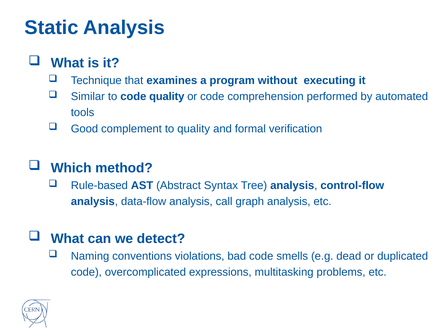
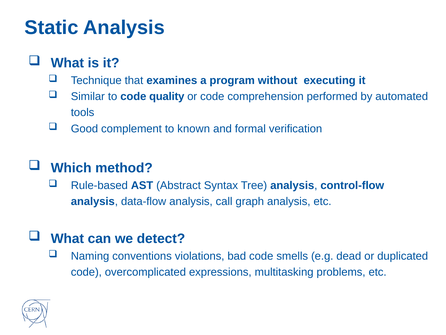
to quality: quality -> known (194, 128)
